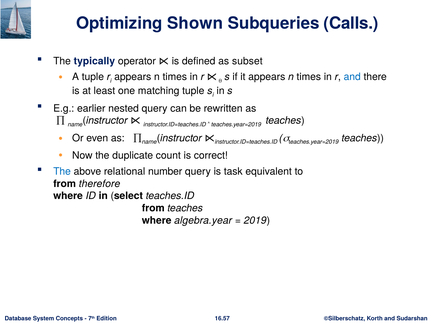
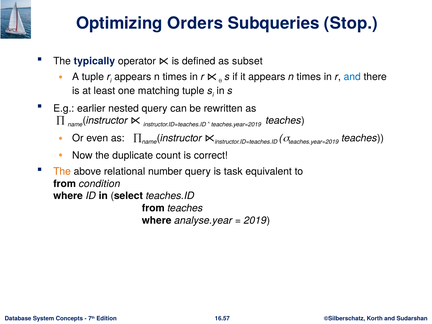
Shown: Shown -> Orders (195, 23)
Calls: Calls -> Stop (351, 23)
The colour: blue -> orange (62, 171)
therefore: therefore -> condition (99, 184)
algebra.year: algebra.year -> analyse.year (203, 220)
